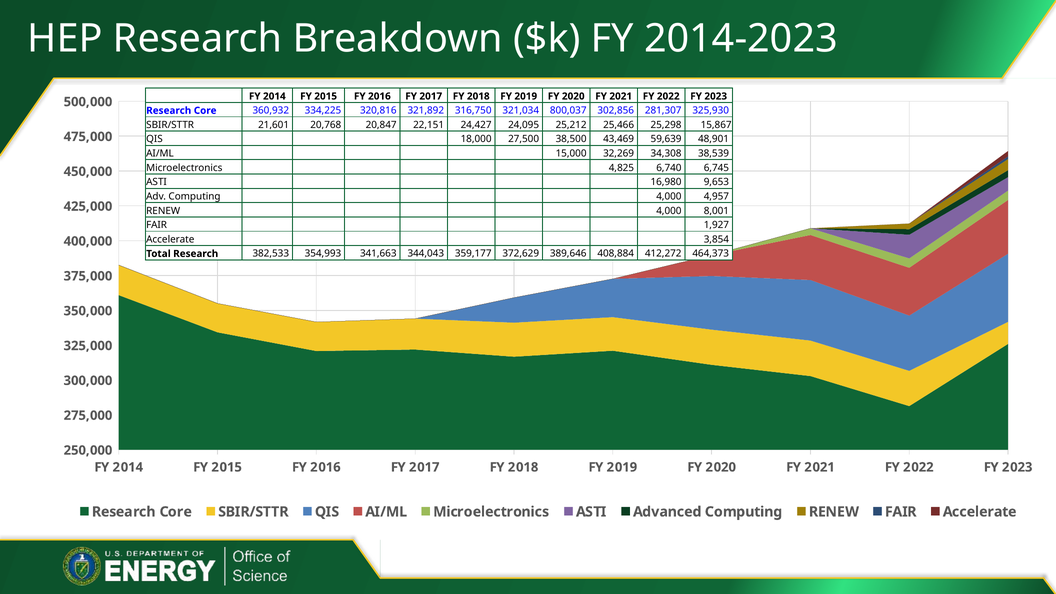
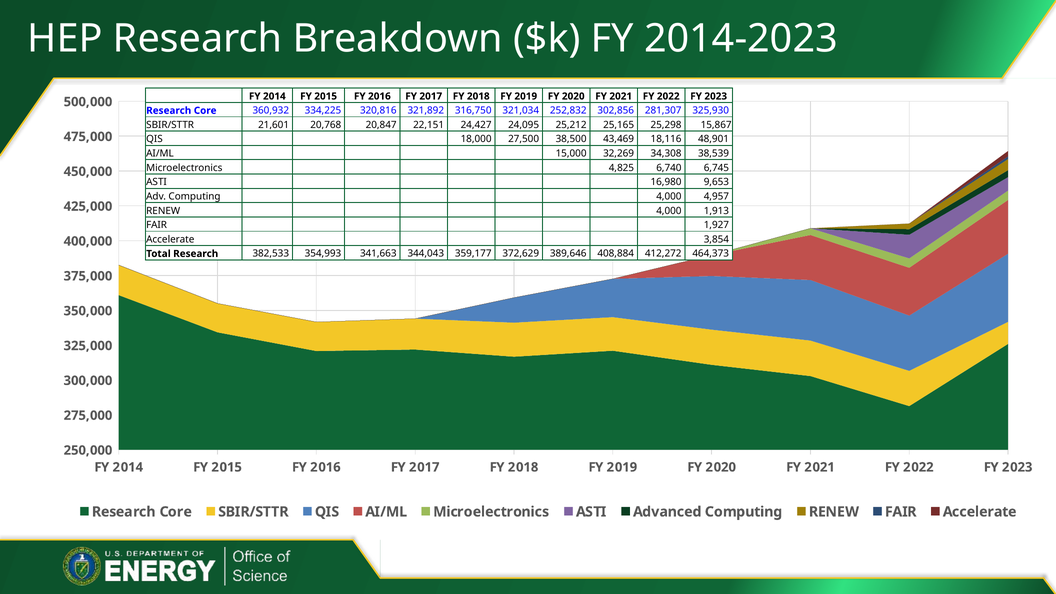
800,037: 800,037 -> 252,832 (568, 111)
25,466: 25,466 -> 25,165 (619, 125)
59,639: 59,639 -> 18,116 (666, 139)
8,001: 8,001 -> 1,913 (716, 211)
